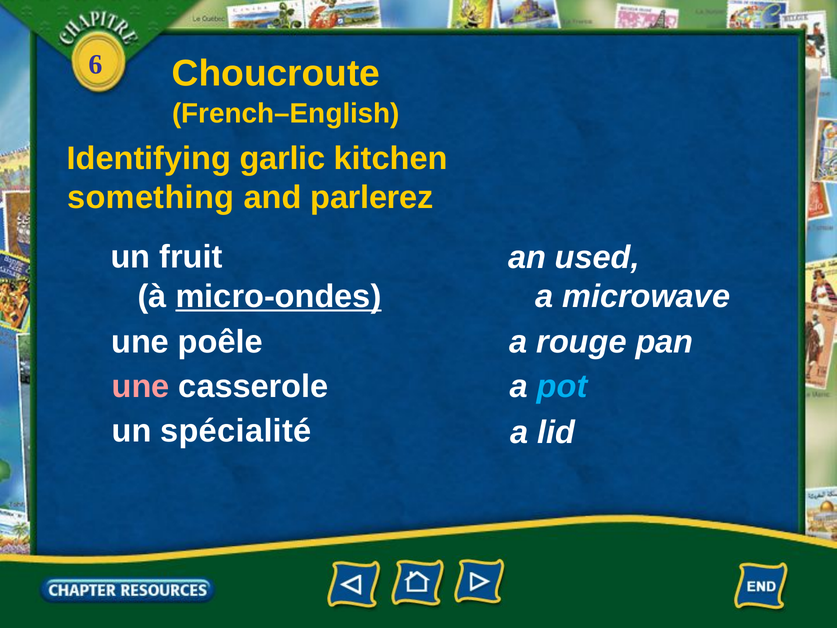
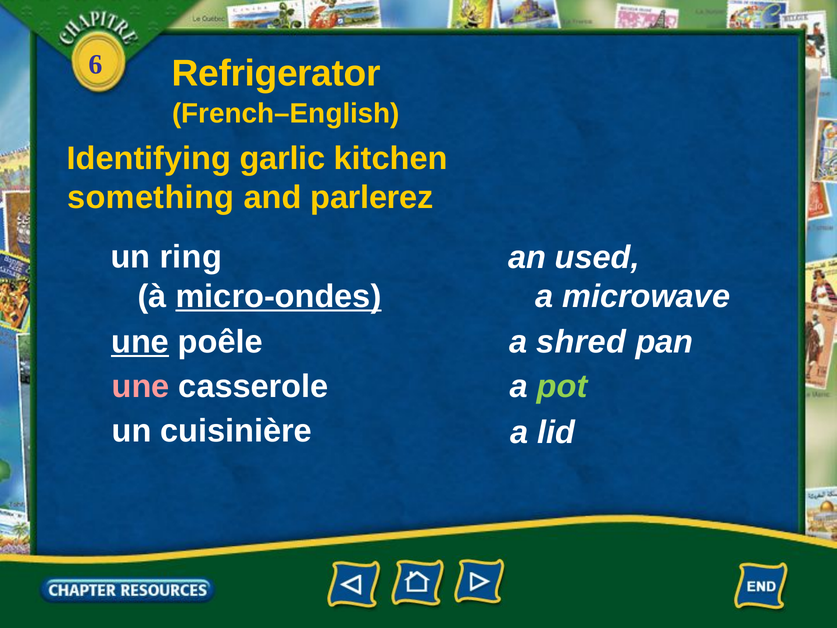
Choucroute: Choucroute -> Refrigerator (276, 74)
fruit: fruit -> ring (191, 257)
une underline: none -> present (140, 342)
rouge: rouge -> shred (581, 342)
pot colour: light blue -> light green (562, 386)
spécialité: spécialité -> cuisinière (236, 431)
